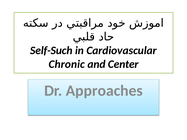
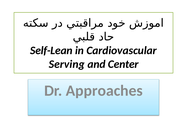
Self-Such: Self-Such -> Self-Lean (51, 51)
Chronic: Chronic -> Serving (67, 64)
